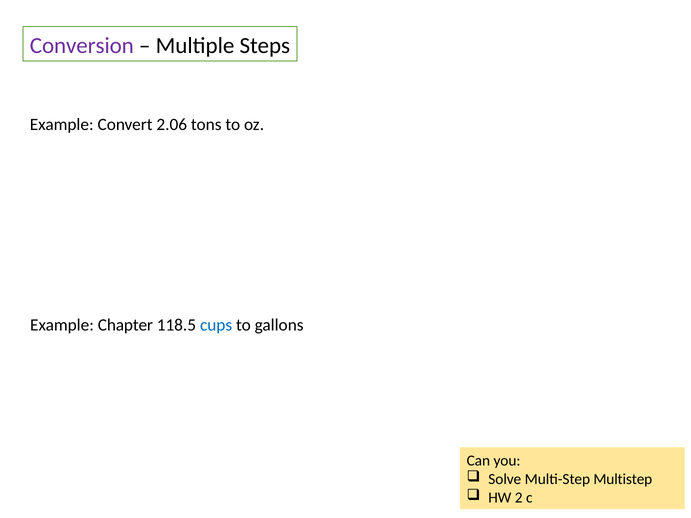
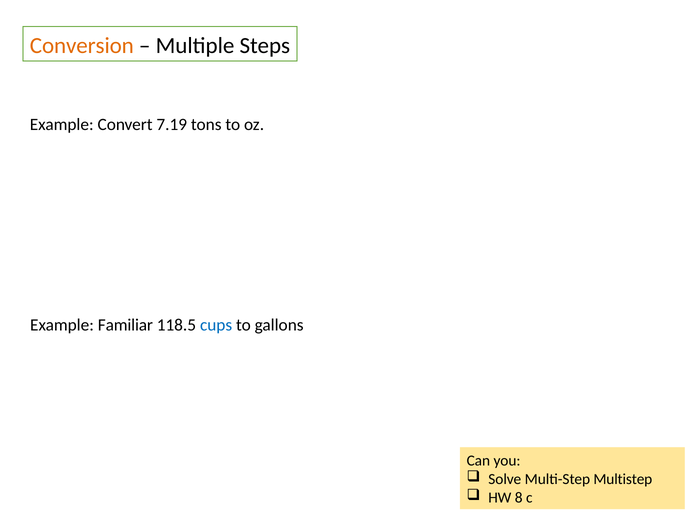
Conversion colour: purple -> orange (82, 45)
2.06: 2.06 -> 7.19 (172, 124)
Chapter: Chapter -> Familiar (125, 325)
2: 2 -> 8 (519, 498)
